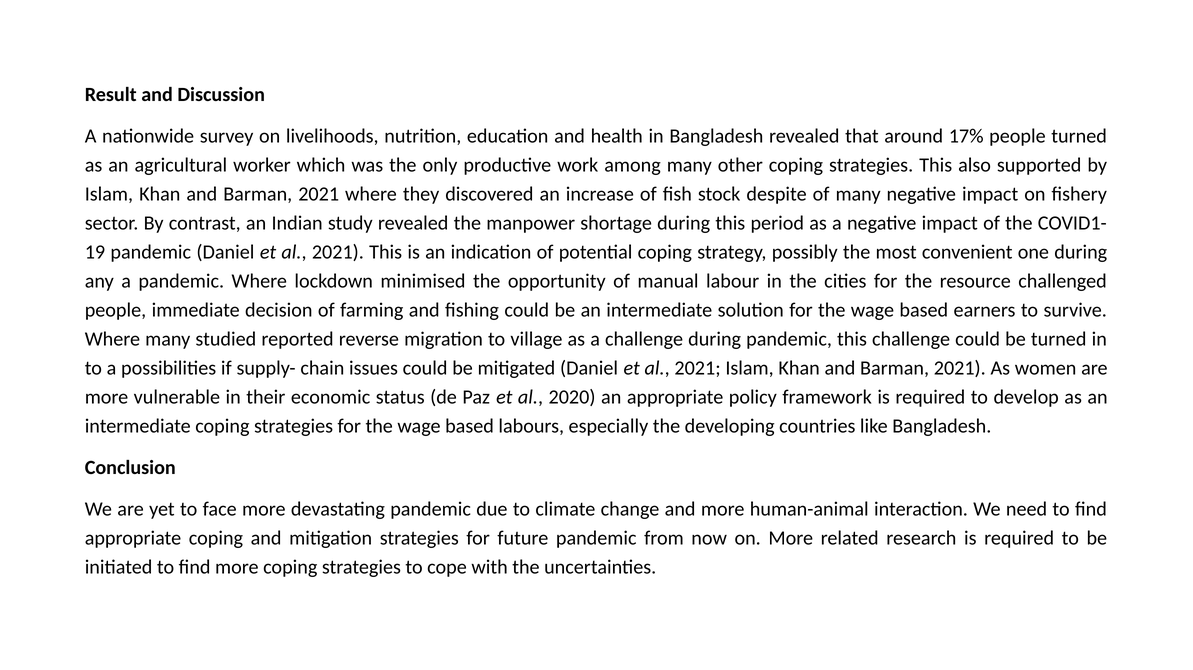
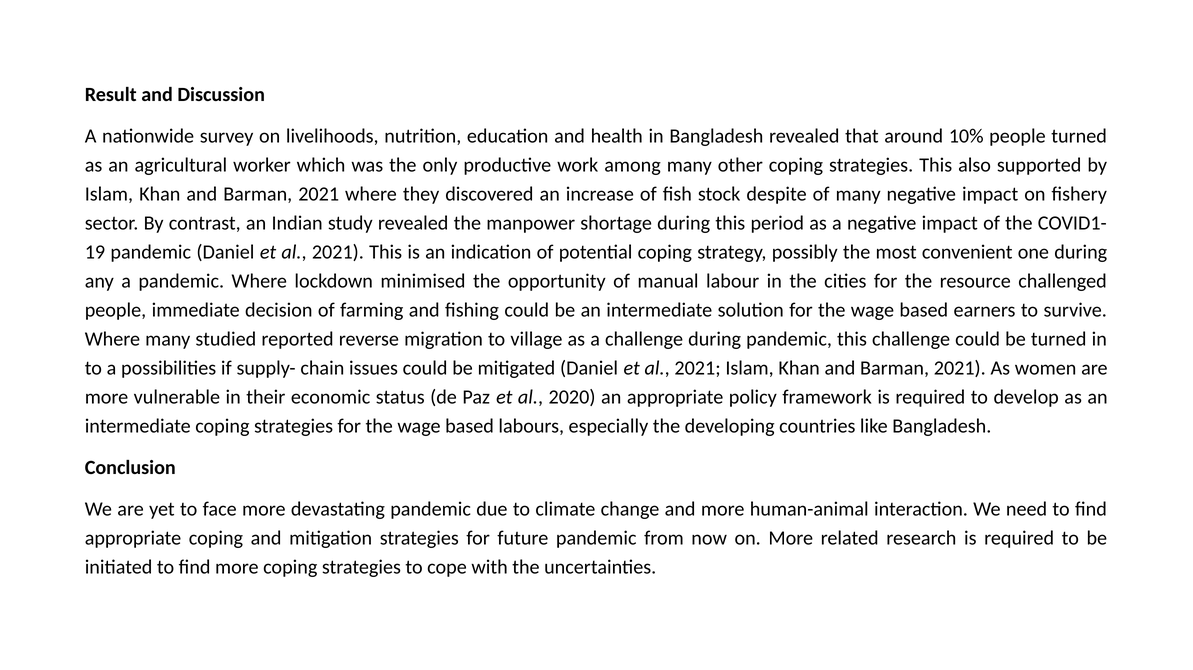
17%: 17% -> 10% (966, 136)
